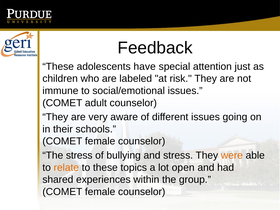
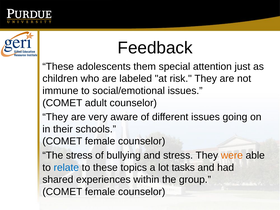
have: have -> them (145, 66)
relate colour: orange -> blue (66, 168)
open: open -> tasks (183, 168)
